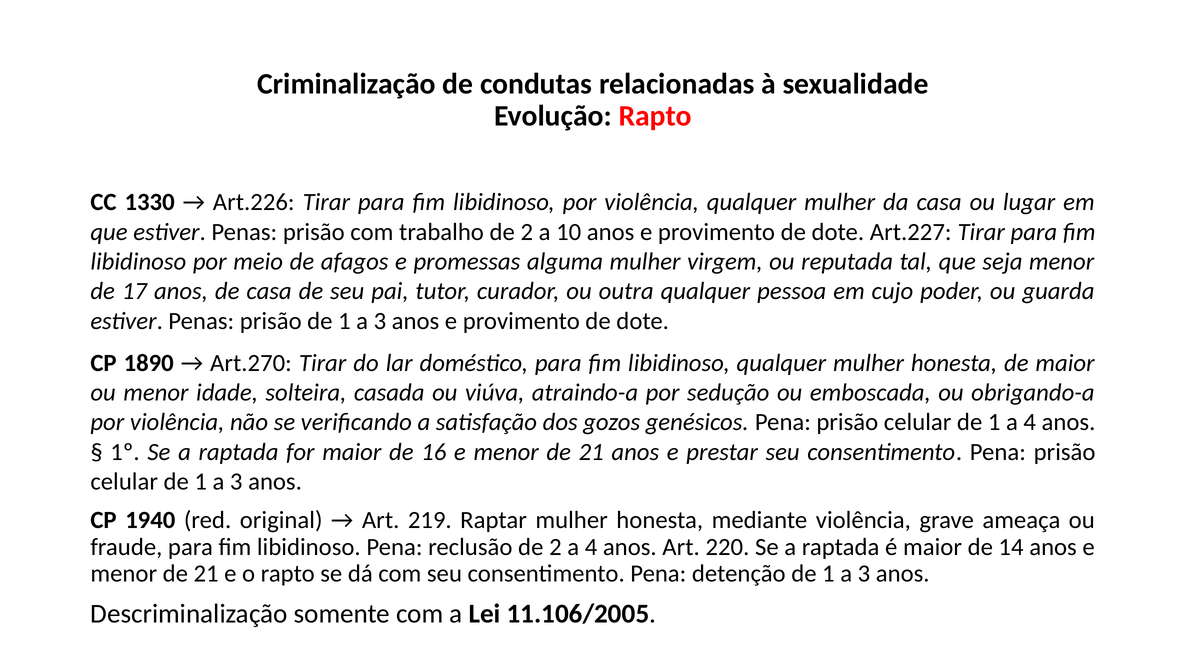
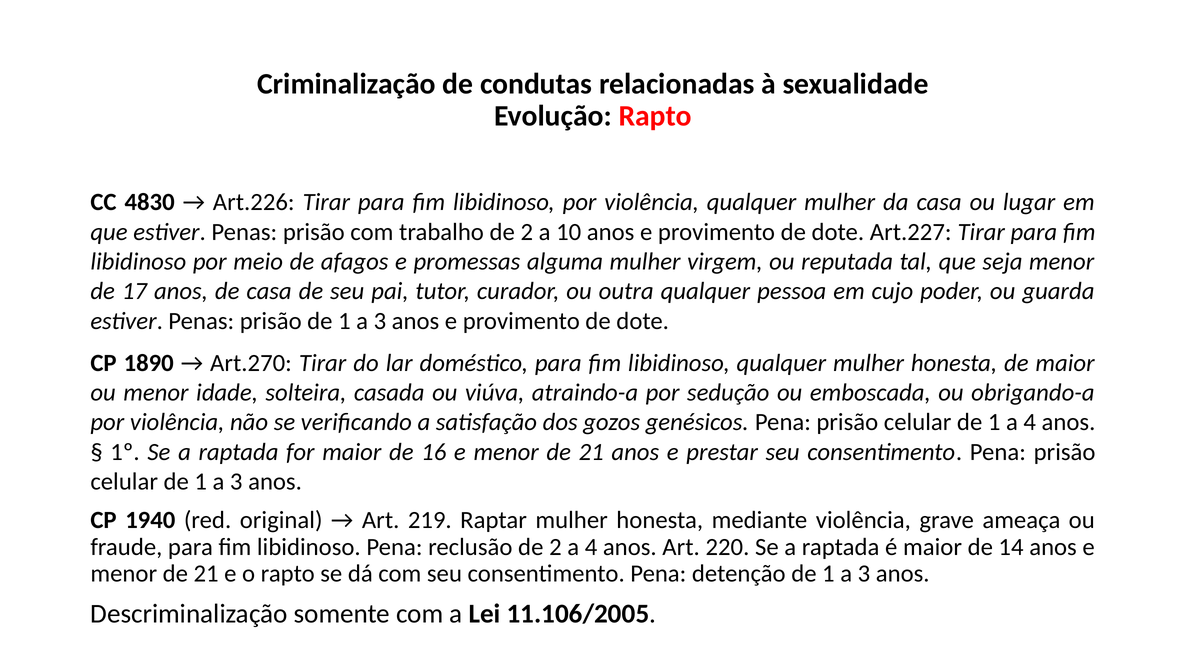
1330: 1330 -> 4830 (150, 202)
